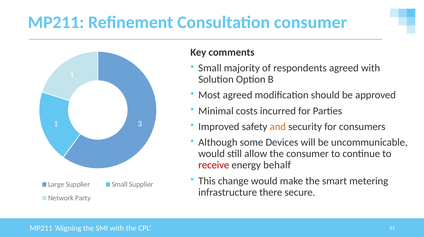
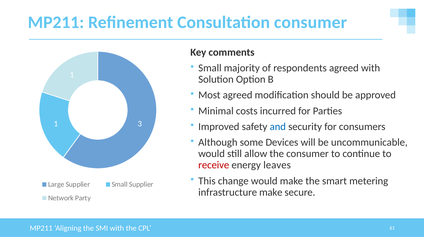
and colour: orange -> blue (278, 127)
behalf: behalf -> leaves (277, 166)
infrastructure there: there -> make (271, 193)
